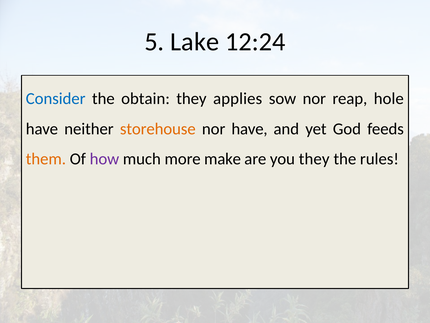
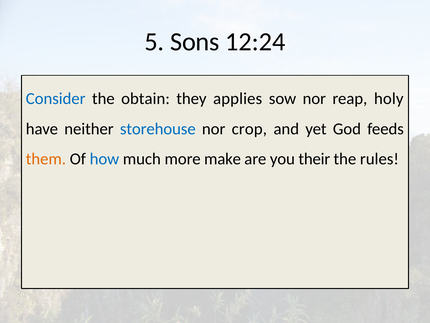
Lake: Lake -> Sons (195, 42)
hole: hole -> holy (389, 99)
storehouse colour: orange -> blue (158, 129)
nor have: have -> crop (249, 129)
how colour: purple -> blue (104, 159)
you they: they -> their (314, 159)
